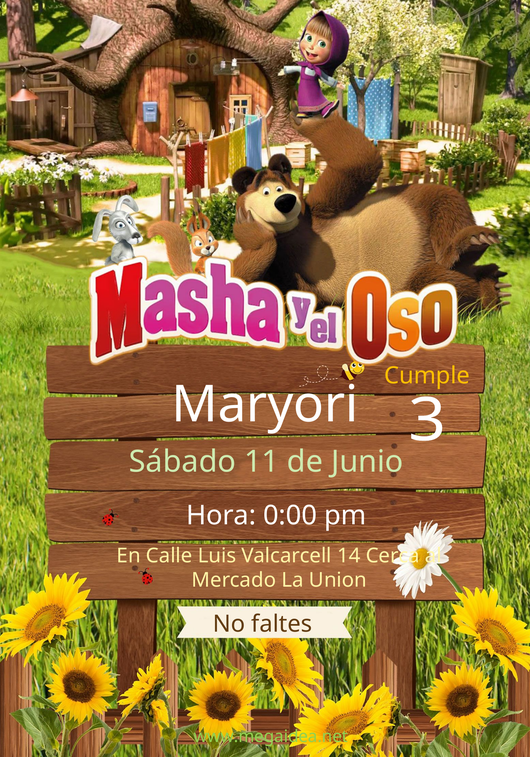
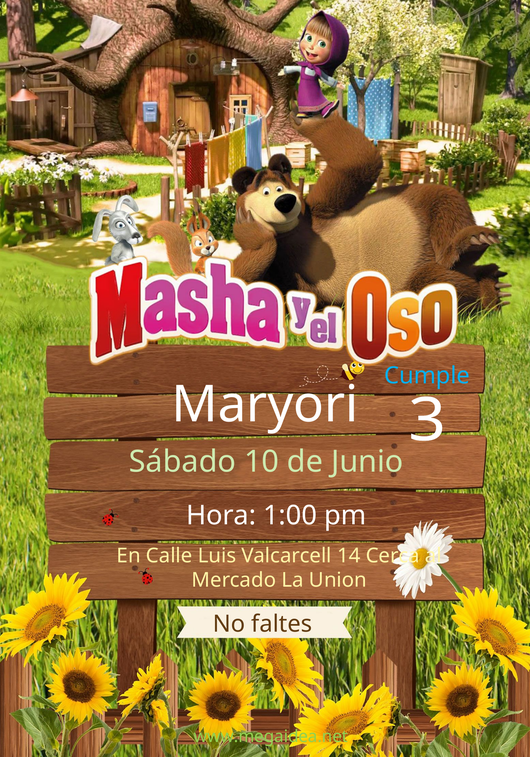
Cumple colour: yellow -> light blue (427, 376)
11: 11 -> 10 (262, 462)
0:00: 0:00 -> 1:00 (290, 515)
